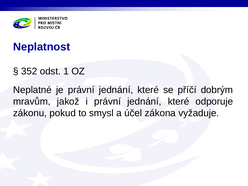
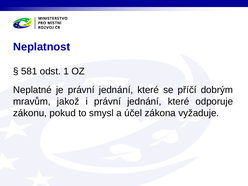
352: 352 -> 581 (29, 71)
